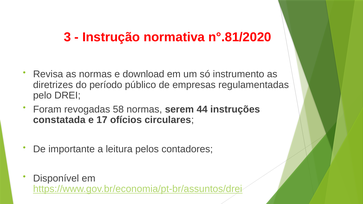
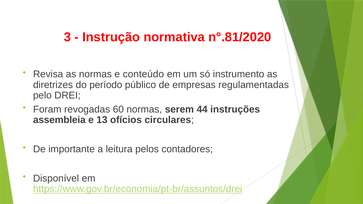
download: download -> conteúdo (143, 74)
58: 58 -> 60 (118, 109)
constatada: constatada -> assembleia (59, 120)
17: 17 -> 13 (102, 120)
